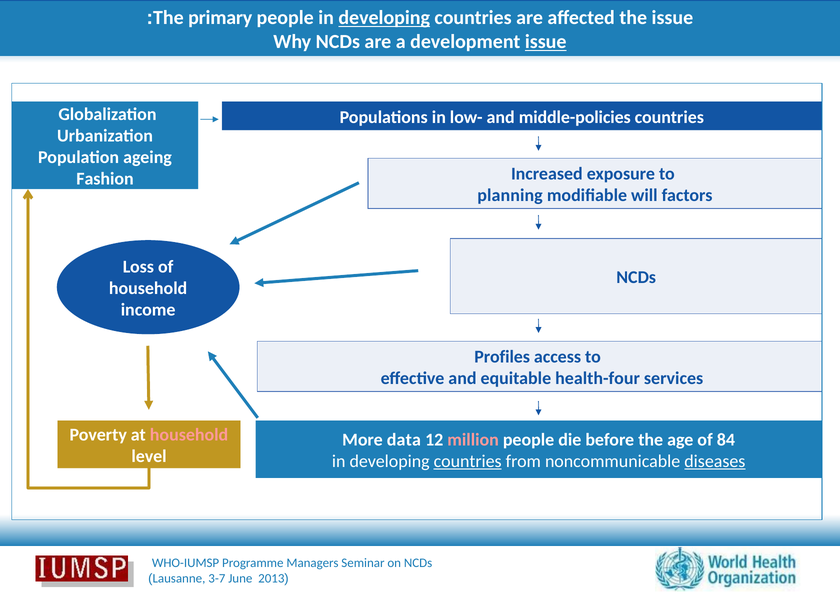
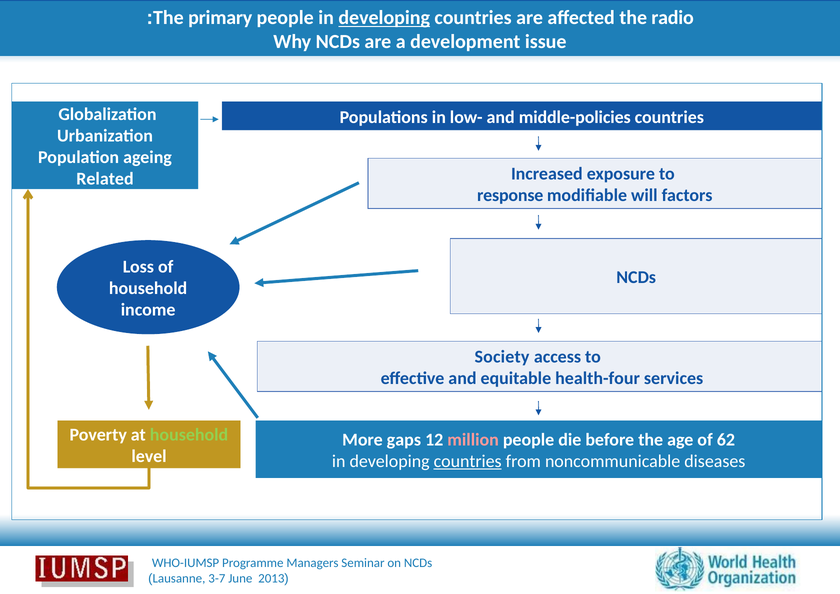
the issue: issue -> radio (673, 18)
issue underline: present -> none (546, 42)
Fashion: Fashion -> Related (105, 179)
planning: planning -> response (510, 195)
Profiles: Profiles -> Society (502, 357)
household colour: pink -> light green (189, 435)
data: data -> gaps (404, 440)
84: 84 -> 62 (726, 440)
diseases underline: present -> none (715, 461)
